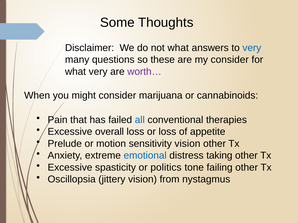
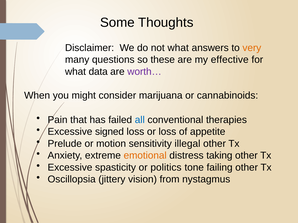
very colour: blue -> orange (252, 48)
my consider: consider -> effective (230, 60)
what very: very -> data (98, 72)
overall: overall -> signed (109, 132)
sensitivity vision: vision -> illegal (187, 144)
emotional colour: blue -> orange (145, 156)
